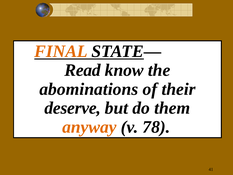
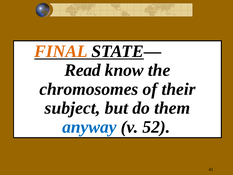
abominations: abominations -> chromosomes (89, 89)
deserve: deserve -> subject (72, 108)
anyway colour: orange -> blue (89, 127)
78: 78 -> 52 (156, 127)
